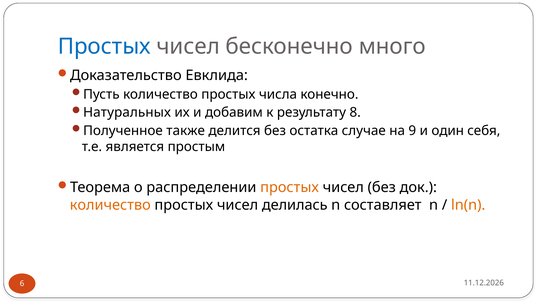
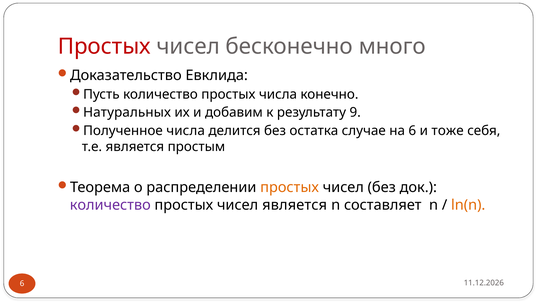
Простых colour: blue -> red (104, 47)
8: 8 -> 9 (355, 112)
Полученное также: также -> числа (186, 131)
на 9: 9 -> 6 (412, 131)
один: один -> тоже (448, 131)
количество colour: orange -> purple (110, 205)
чисел делилась: делилась -> является (295, 205)
